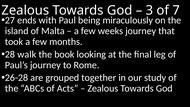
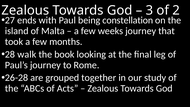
7: 7 -> 2 (176, 10)
miraculously: miraculously -> constellation (128, 20)
